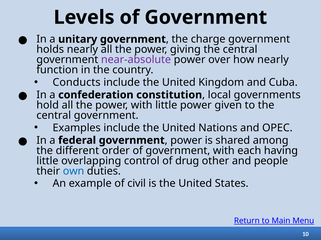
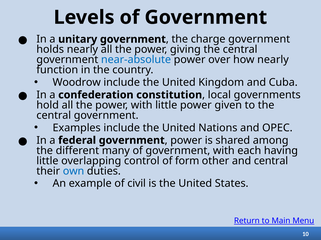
near-absolute colour: purple -> blue (136, 60)
Conducts: Conducts -> Woodrow (77, 83)
order: order -> many (116, 151)
drug: drug -> form (187, 161)
and people: people -> central (271, 161)
